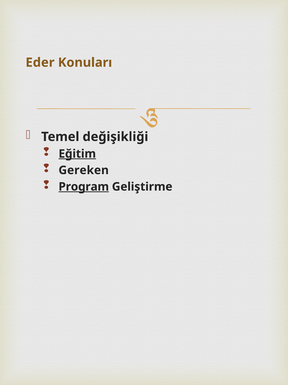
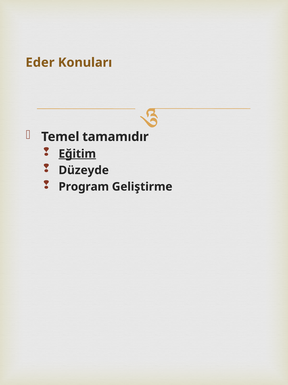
değişikliği: değişikliği -> tamamıdır (116, 136)
Gereken: Gereken -> Düzeyde (84, 170)
Program underline: present -> none (84, 186)
